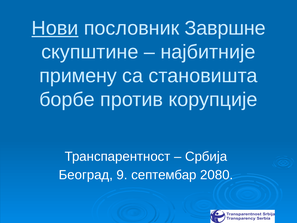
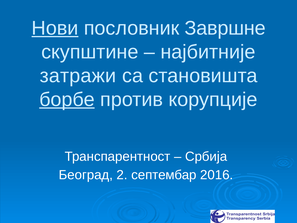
примену: примену -> затражи (78, 76)
борбе underline: none -> present (67, 99)
9: 9 -> 2 (122, 175)
2080: 2080 -> 2016 (217, 175)
